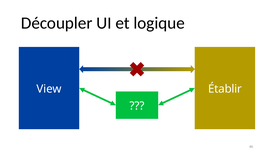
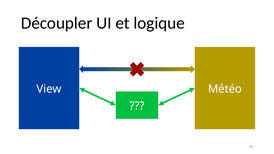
Établir: Établir -> Météo (225, 89)
